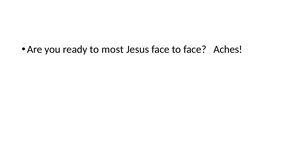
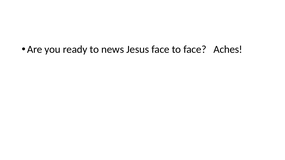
most: most -> news (113, 49)
